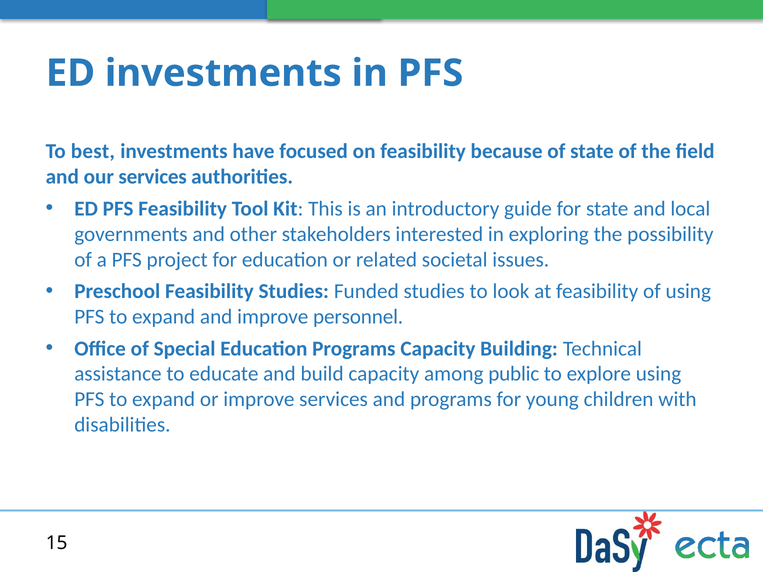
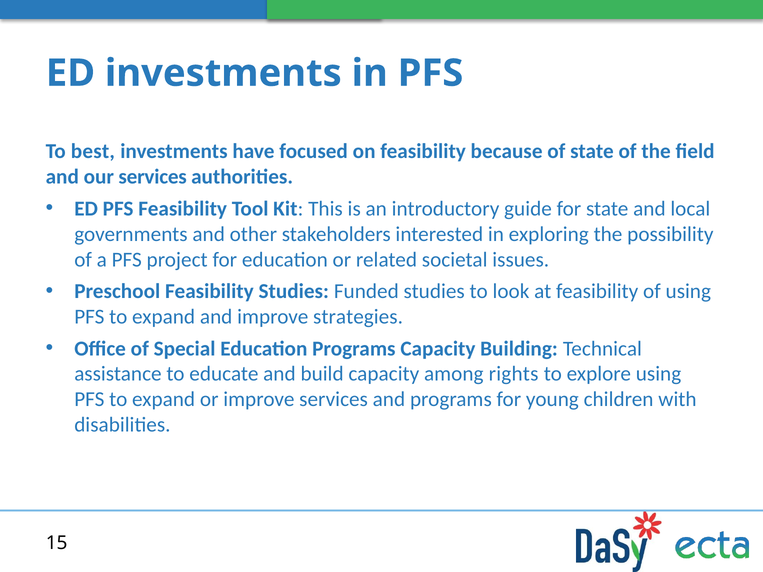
personnel: personnel -> strategies (358, 317)
public: public -> rights (514, 374)
